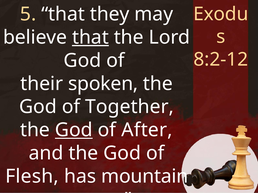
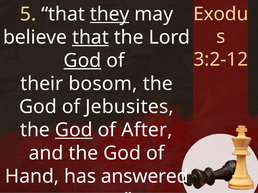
they underline: none -> present (110, 14)
8:2-12: 8:2-12 -> 3:2-12 (221, 60)
God underline: none -> present (82, 61)
spoken: spoken -> bosom (103, 84)
Together: Together -> Jebusites (129, 107)
Flesh: Flesh -> Hand (32, 177)
mountain: mountain -> answered (145, 177)
